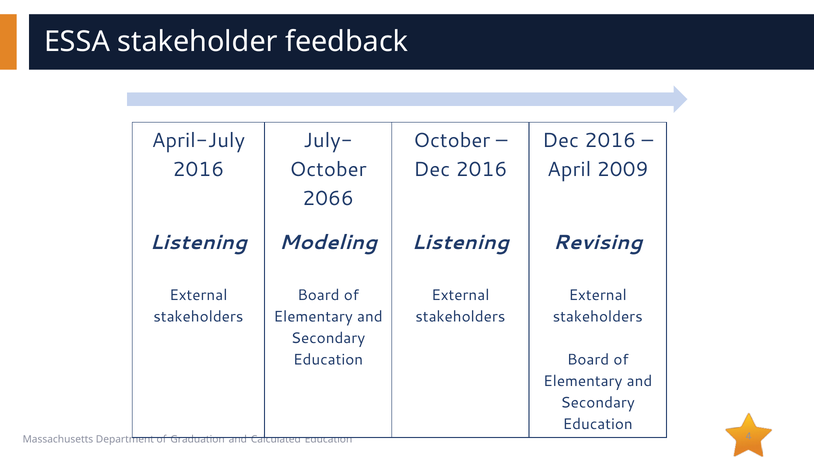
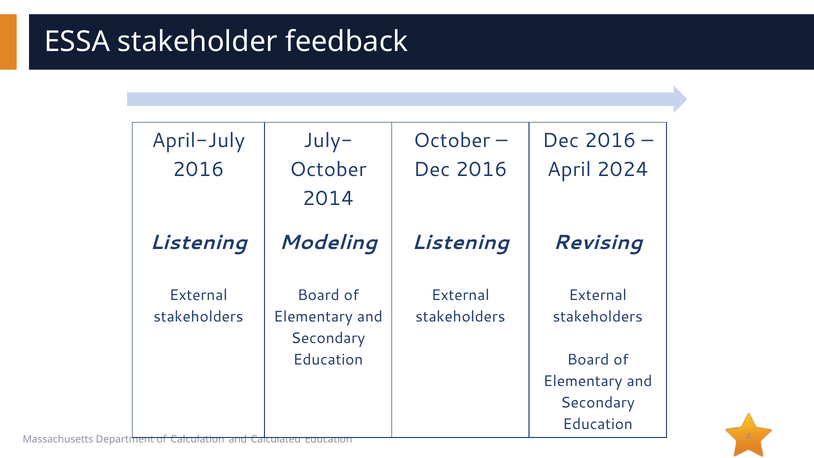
2009: 2009 -> 2024 (623, 170)
2066: 2066 -> 2014 (328, 198)
Graduation: Graduation -> Calculation (198, 439)
